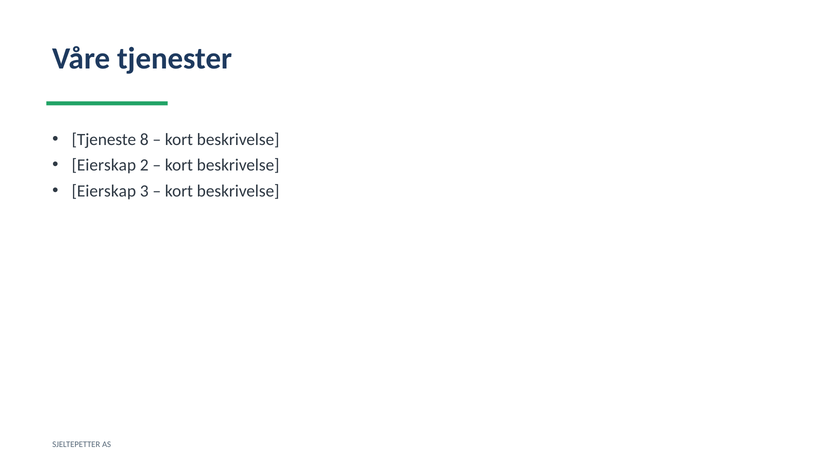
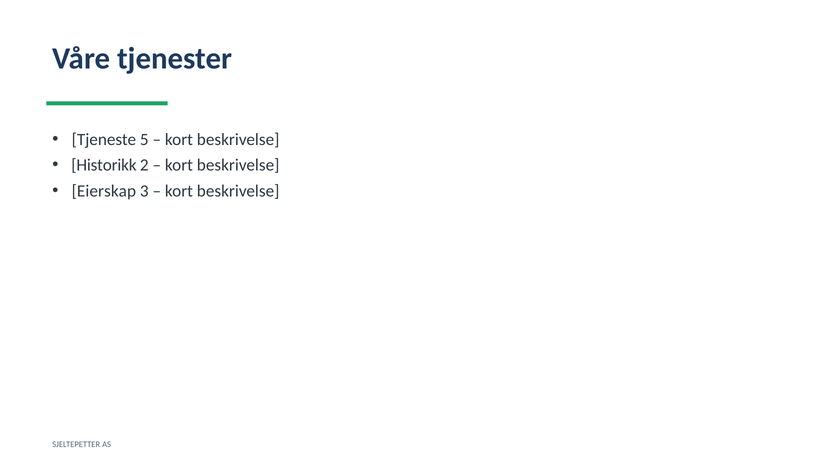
8: 8 -> 5 (144, 139)
Eierskap: Eierskap -> Historikk (104, 165)
